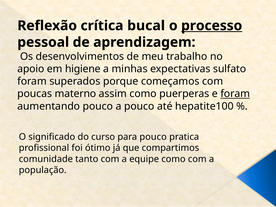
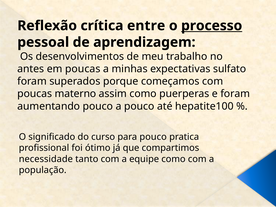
bucal: bucal -> entre (146, 26)
apoio: apoio -> antes (31, 69)
em higiene: higiene -> poucas (83, 69)
foram underline: present -> none (235, 94)
comunidade: comunidade -> necessidade (46, 159)
